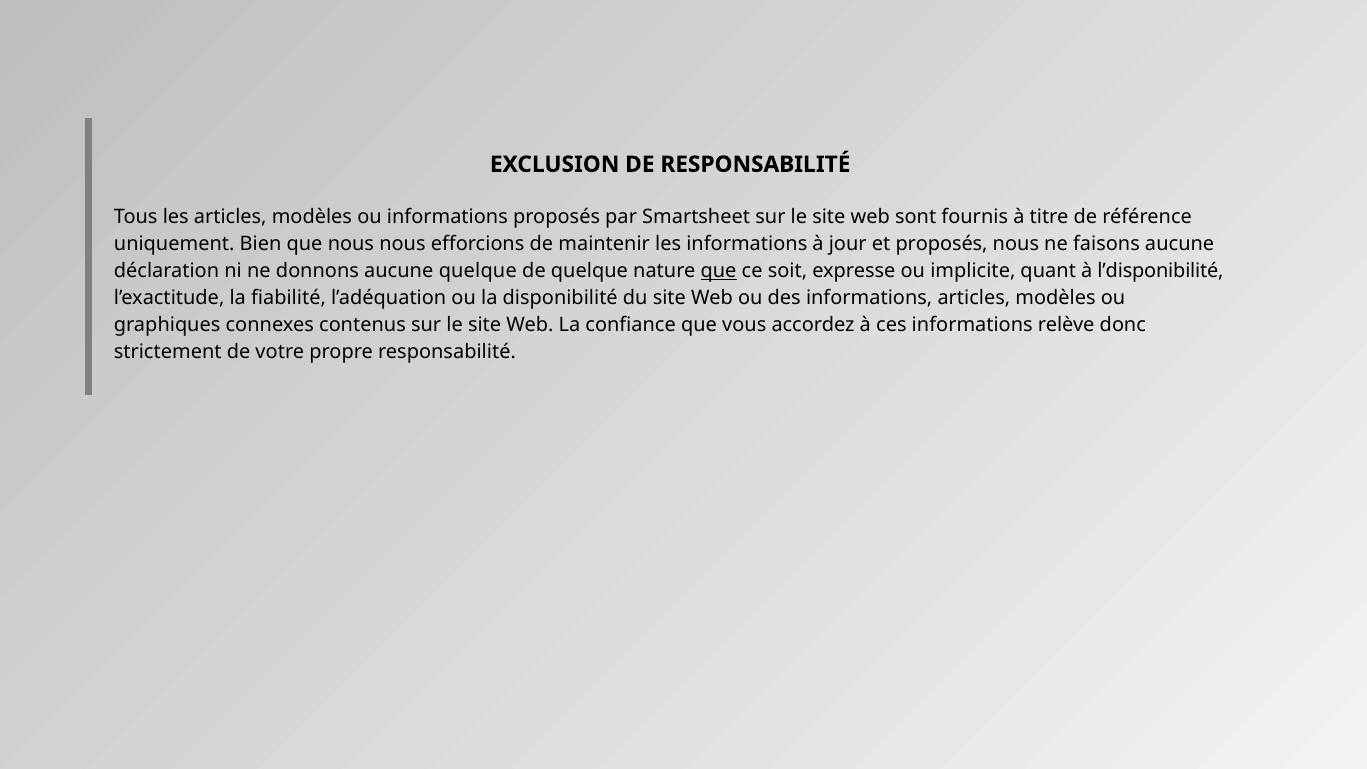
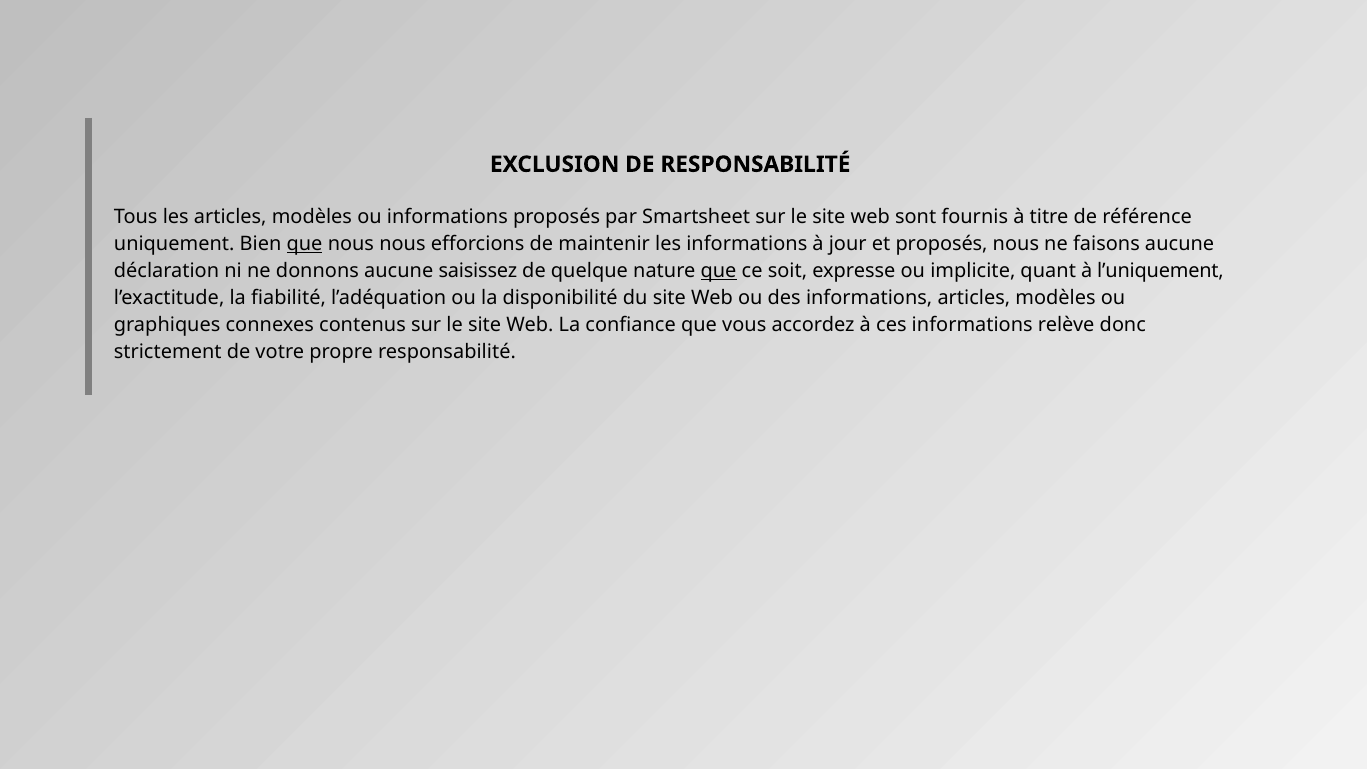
que underline: none -> present (305, 244)
aucune quelque: quelque -> saisissez (478, 271)
l’disponibilité: l’disponibilité -> l’uniquement (1161, 271)
